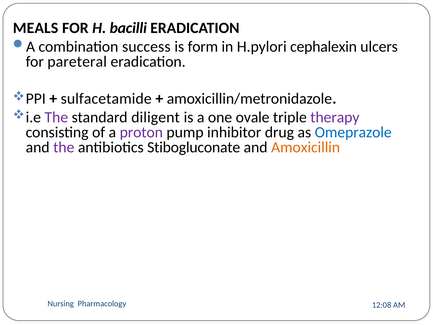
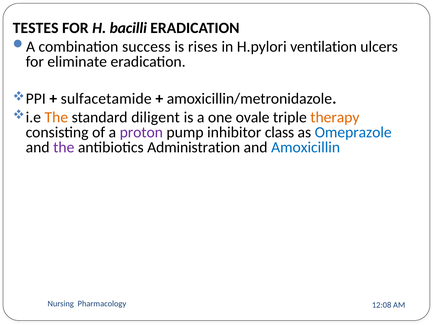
MEALS: MEALS -> TESTES (36, 28)
form: form -> rises (203, 47)
cephalexin: cephalexin -> ventilation (324, 47)
pareteral: pareteral -> eliminate (77, 62)
The colour: purple -> orange (56, 117)
therapy colour: purple -> orange (335, 117)
drug: drug -> class (280, 132)
Stibogluconate: Stibogluconate -> Administration (194, 147)
Amoxicillin colour: orange -> blue (306, 147)
